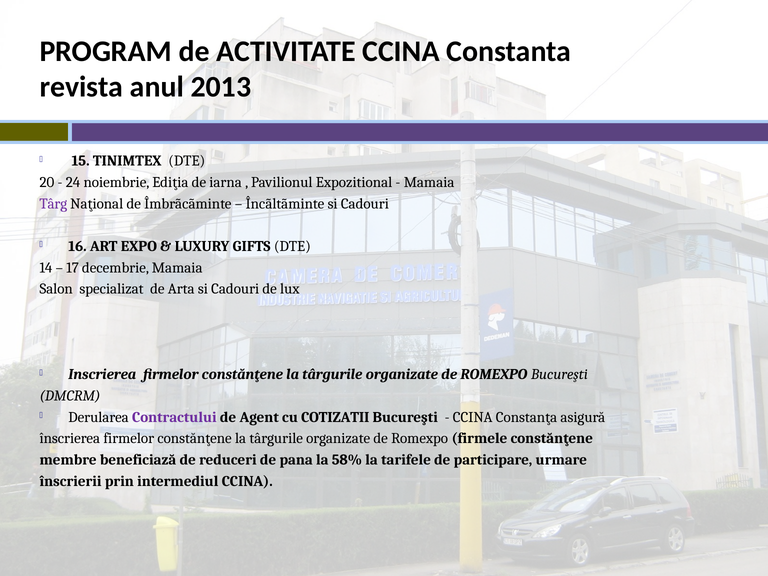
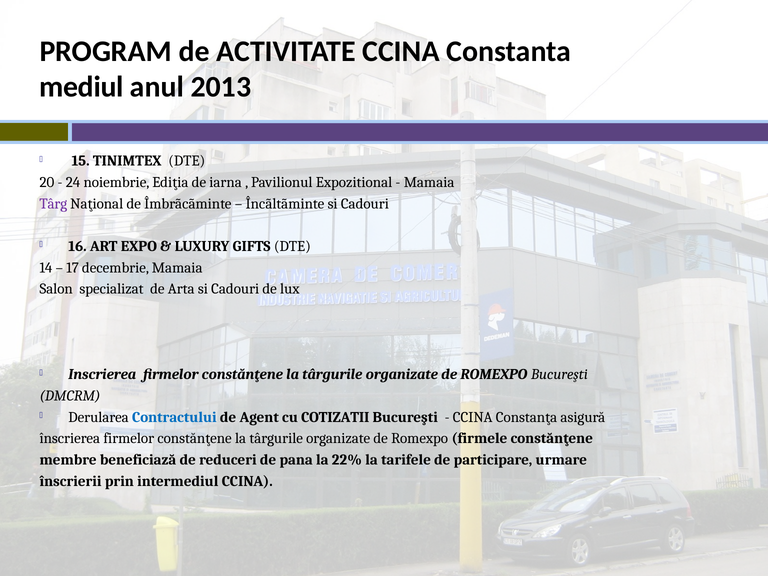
revista: revista -> mediul (81, 87)
Contractului colour: purple -> blue (174, 417)
58%: 58% -> 22% (347, 460)
